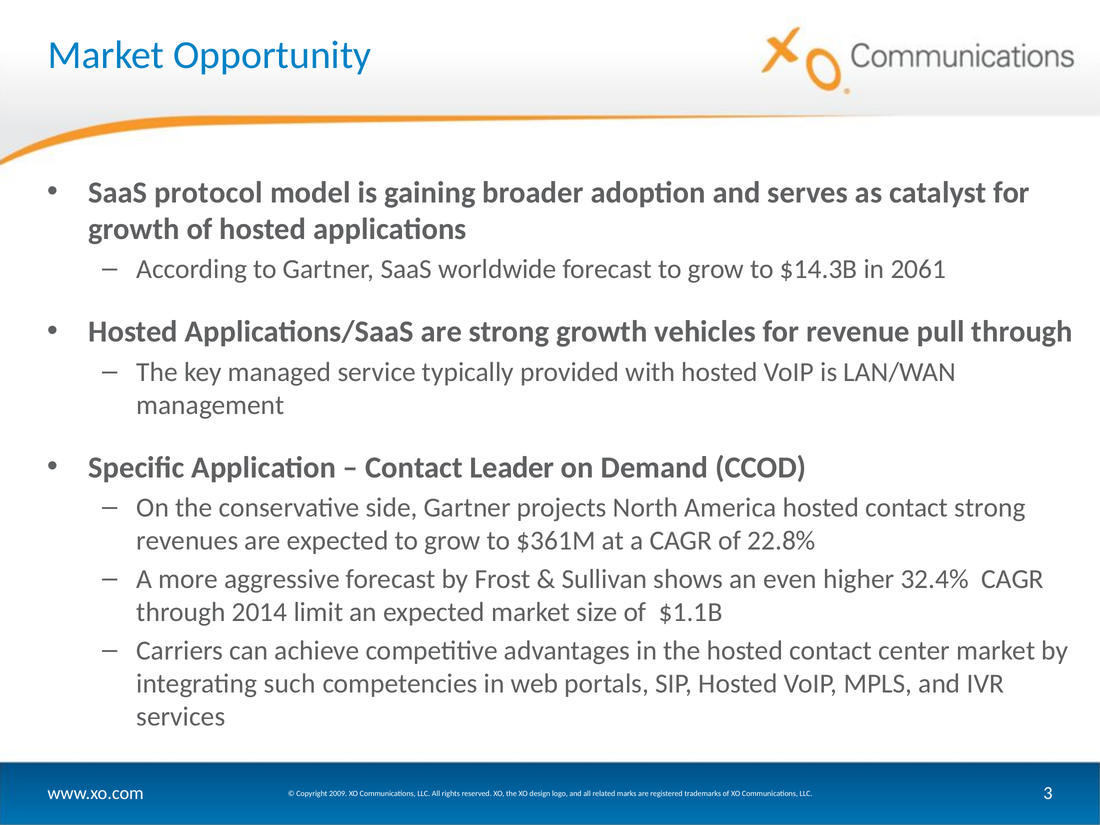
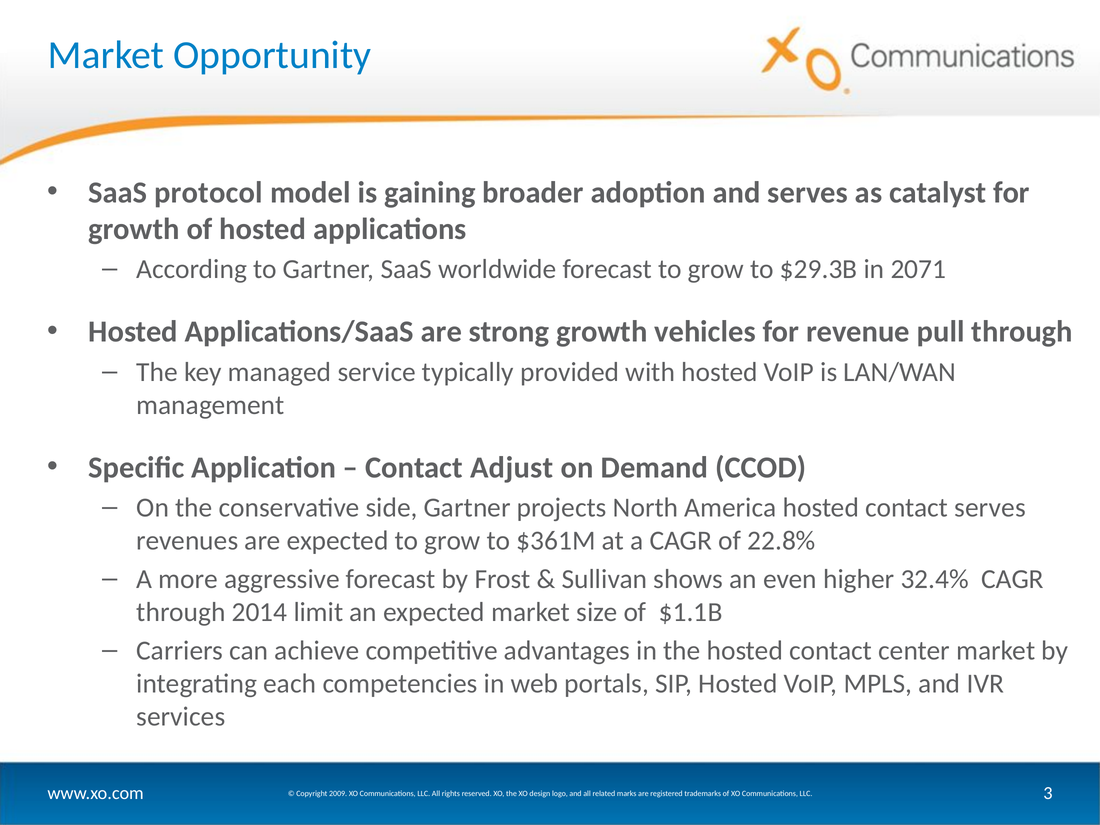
$14.3B: $14.3B -> $29.3B (819, 269)
2061: 2061 -> 2071 (918, 269)
Leader: Leader -> Adjust (512, 468)
contact strong: strong -> serves (990, 508)
such: such -> each (290, 684)
